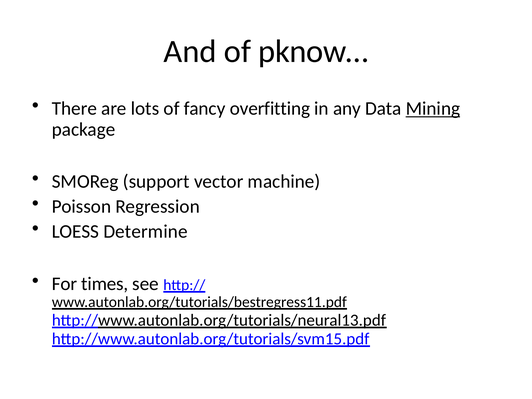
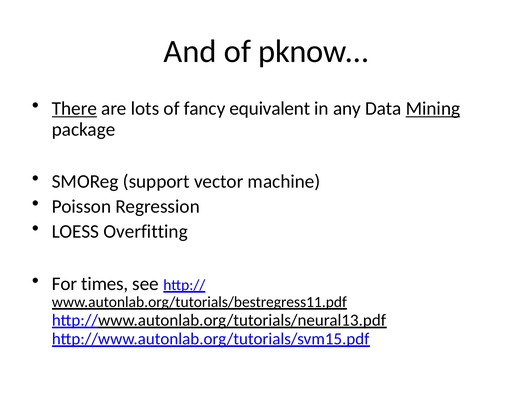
There underline: none -> present (74, 109)
overfitting: overfitting -> equivalent (270, 109)
Determine: Determine -> Overfitting (146, 232)
